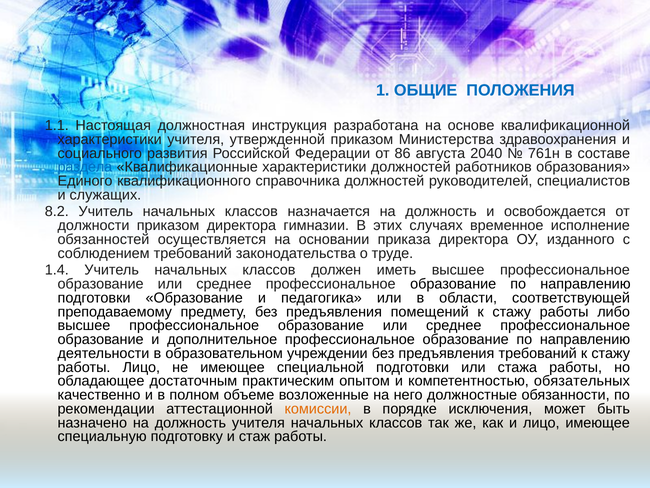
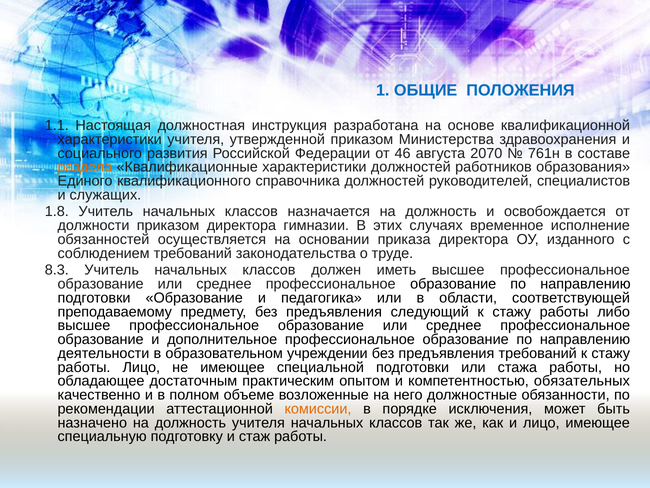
86: 86 -> 46 (403, 153)
2040: 2040 -> 2070 (486, 153)
раздела colour: blue -> orange (85, 167)
8.2: 8.2 -> 1.8 (57, 211)
1.4: 1.4 -> 8.3 (57, 270)
помещений: помещений -> следующий (430, 311)
